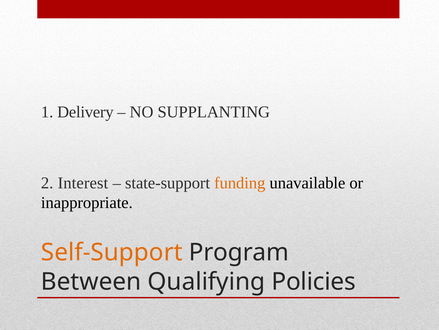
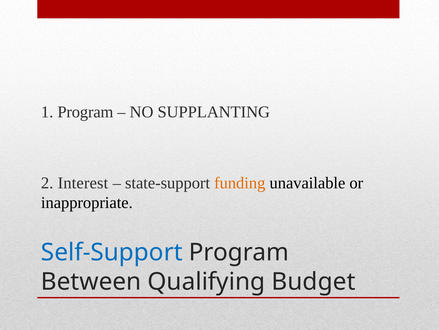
1 Delivery: Delivery -> Program (85, 112)
Self-Support colour: orange -> blue (112, 252)
Policies: Policies -> Budget (313, 281)
